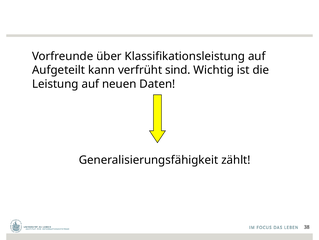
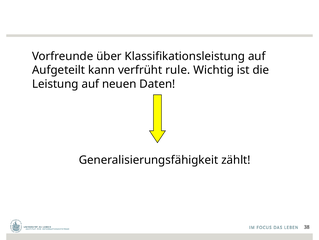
sind: sind -> rule (178, 70)
